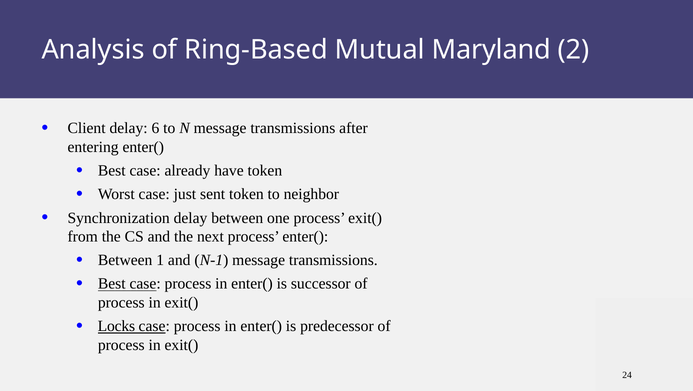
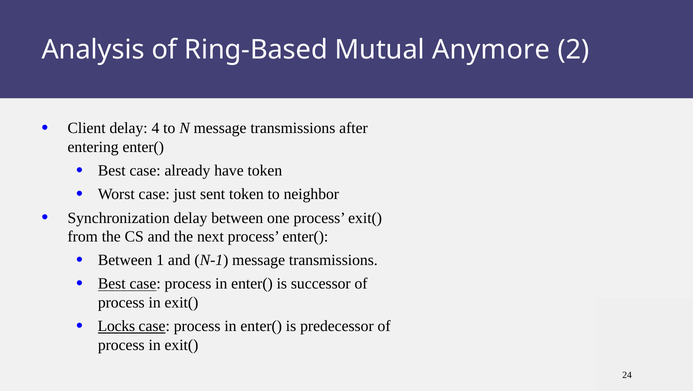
Maryland: Maryland -> Anymore (491, 49)
6: 6 -> 4 (155, 128)
